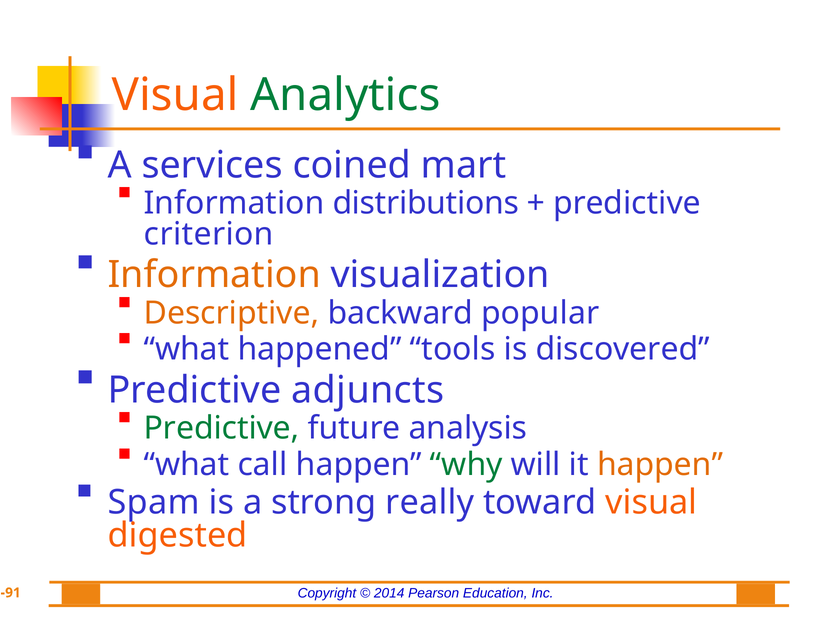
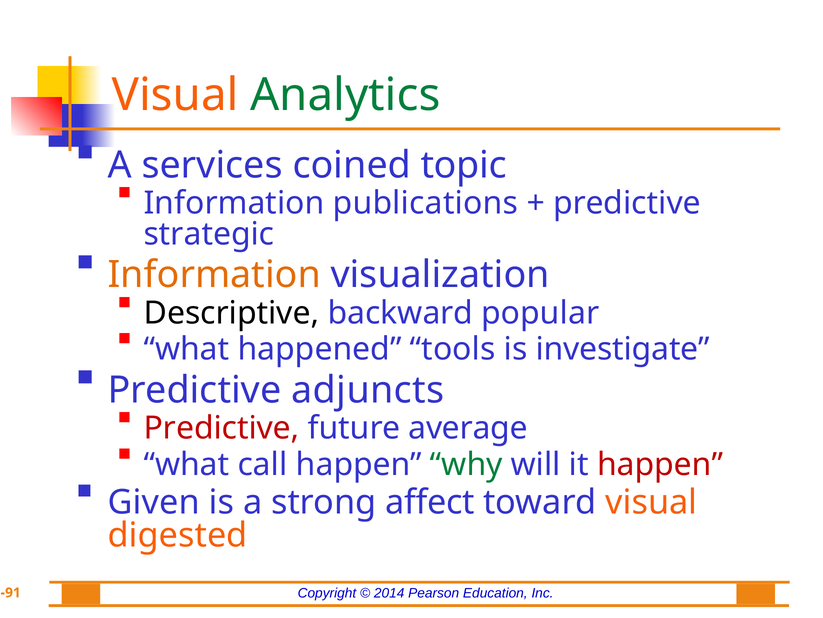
mart: mart -> topic (464, 165)
distributions: distributions -> publications (425, 203)
criterion: criterion -> strategic (209, 234)
Descriptive colour: orange -> black (231, 313)
discovered: discovered -> investigate (623, 349)
Predictive colour: green -> red (222, 428)
analysis: analysis -> average (468, 428)
happen colour: orange -> red (660, 464)
Spam: Spam -> Given (154, 502)
really: really -> affect (430, 502)
